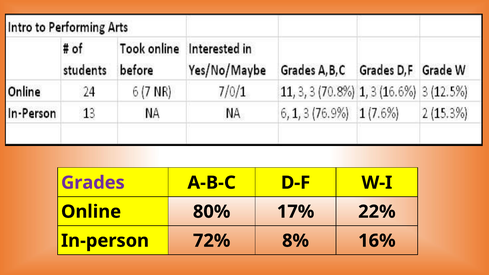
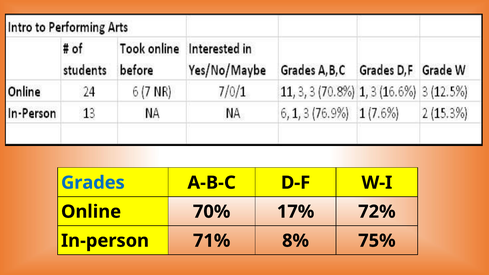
Grades colour: purple -> blue (93, 183)
80%: 80% -> 70% (212, 212)
22%: 22% -> 72% (377, 212)
72%: 72% -> 71% (212, 241)
16%: 16% -> 75% (377, 241)
